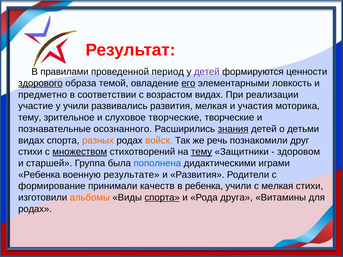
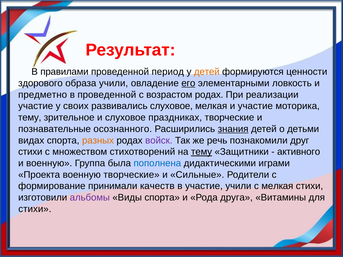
детей colour: purple -> orange (207, 72)
здорового underline: present -> none (40, 83)
образа темой: темой -> учили (114, 83)
в соответствии: соответствии -> проведенной (107, 95)
возрастом видах: видах -> родах (209, 95)
у учили: учили -> своих (76, 106)
развивались развития: развития -> слуховое (171, 106)
и участия: участия -> участие (255, 106)
слуховое творческие: творческие -> праздниках (175, 118)
войск colour: orange -> purple (159, 140)
множеством underline: present -> none (80, 152)
здоровом: здоровом -> активного (299, 152)
и старшей: старшей -> военную (49, 163)
Ребенка: Ребенка -> Проекта (39, 175)
военную результате: результате -> творческие (131, 175)
и Развития: Развития -> Сильные (197, 175)
в ребенка: ребенка -> участие (204, 186)
альбомы colour: orange -> purple (90, 198)
спорта underline: present -> none (162, 198)
родах: родах -> стихи (35, 209)
